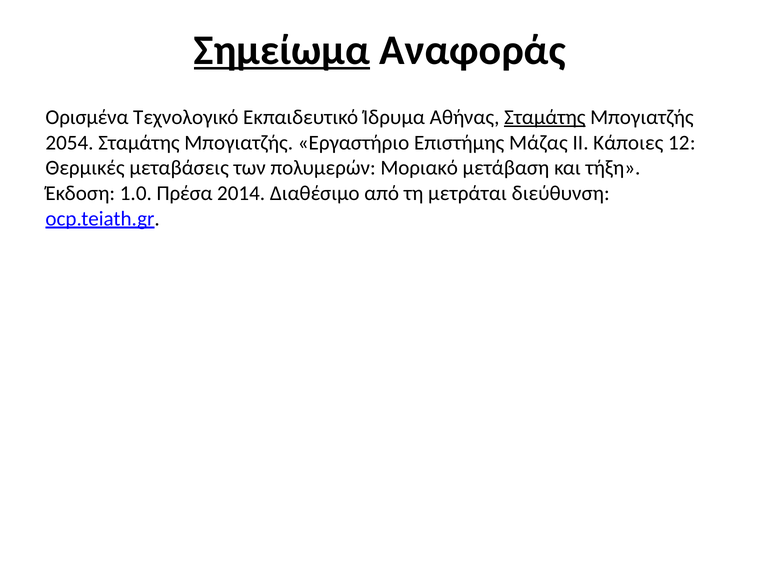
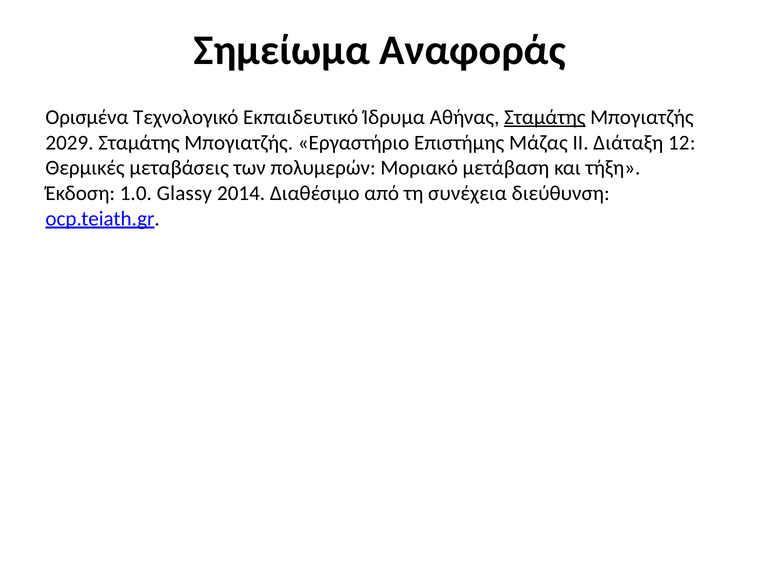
Σημείωμα underline: present -> none (282, 50)
2054: 2054 -> 2029 (69, 142)
Κάποιες: Κάποιες -> Διάταξη (628, 142)
Πρέσα: Πρέσα -> Glassy (184, 193)
μετράται: μετράται -> συνέχεια (467, 193)
